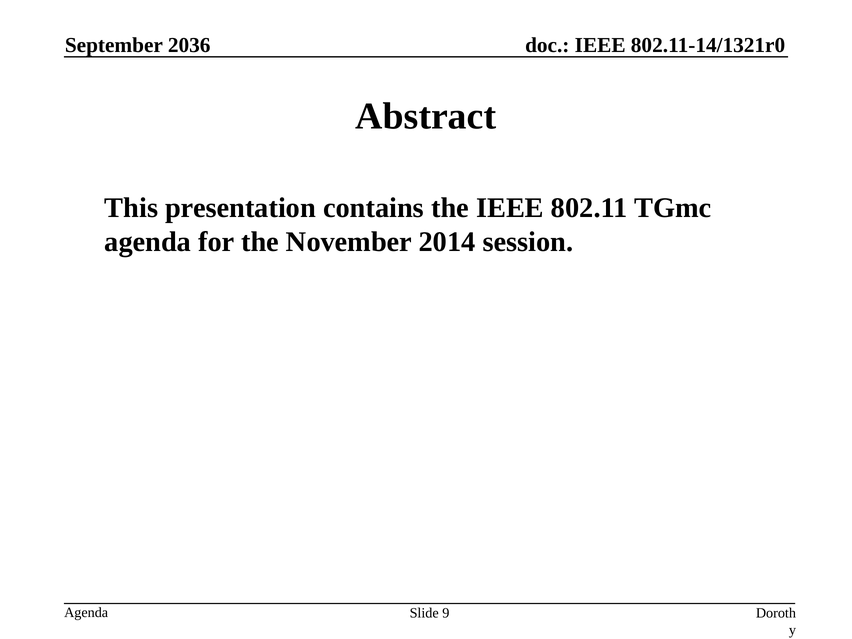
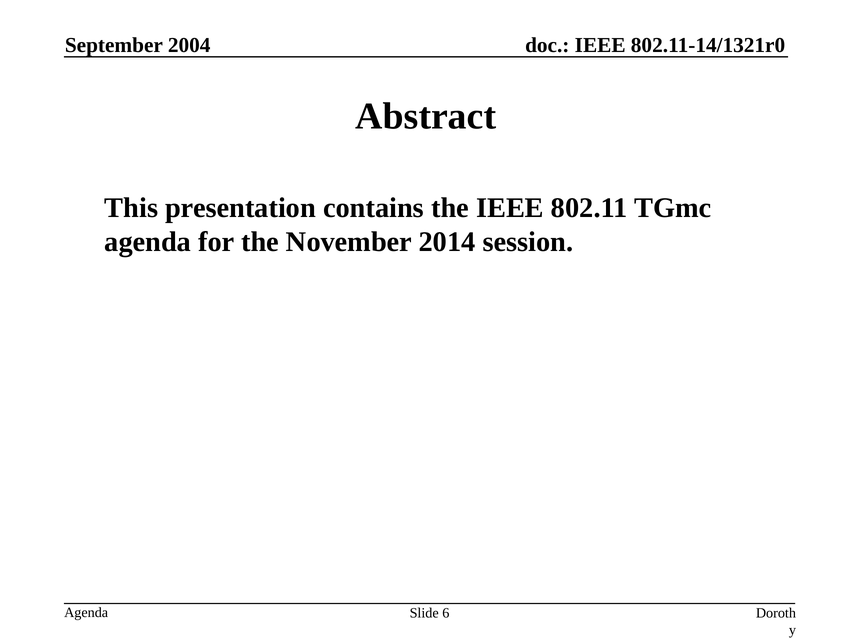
2036: 2036 -> 2004 (189, 45)
9: 9 -> 6 (446, 613)
